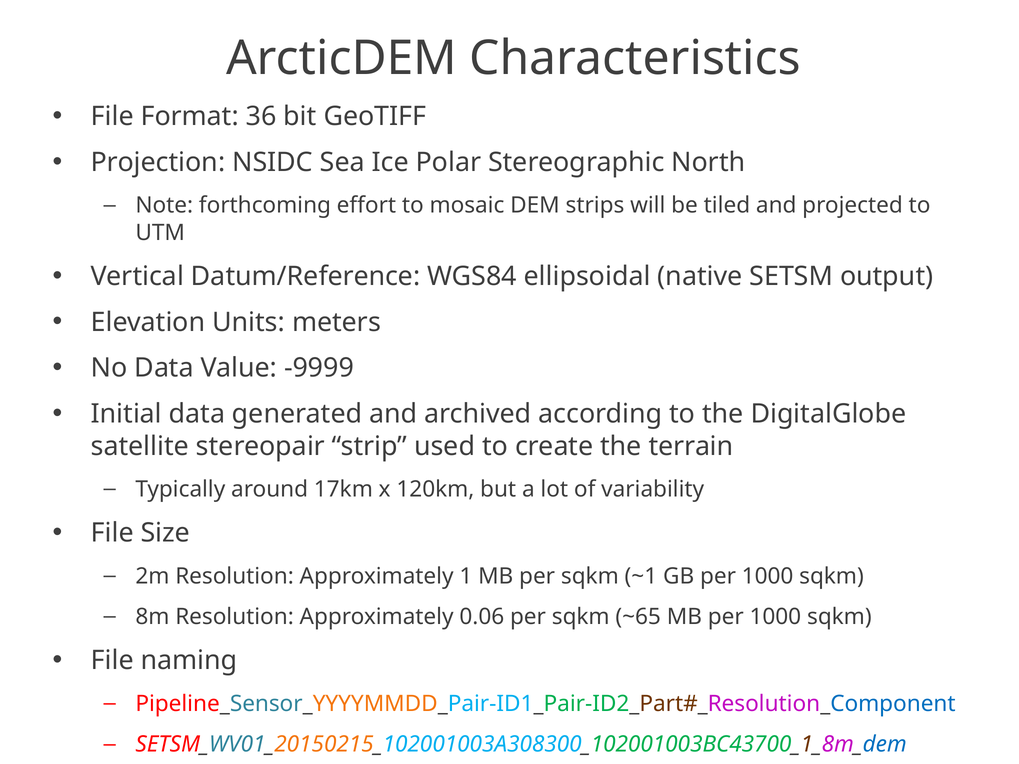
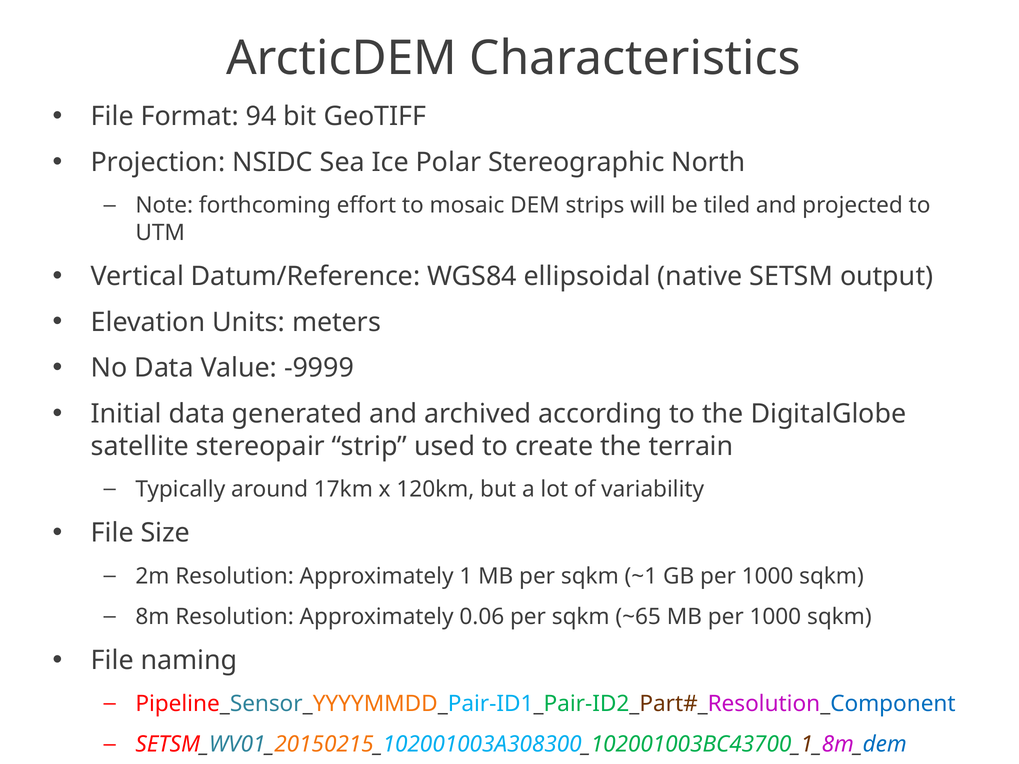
36: 36 -> 94 (261, 116)
